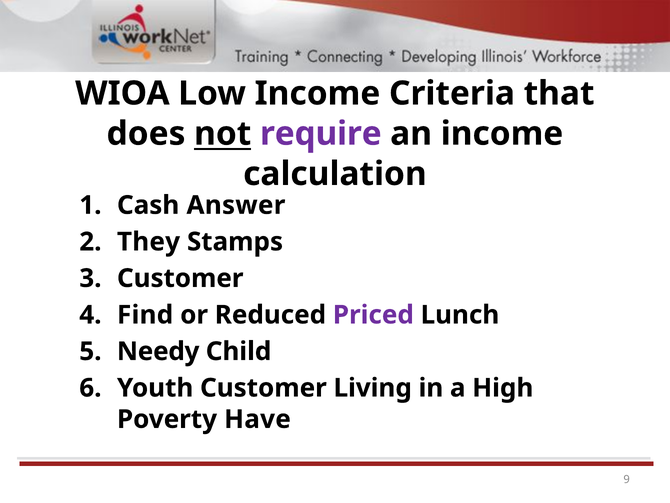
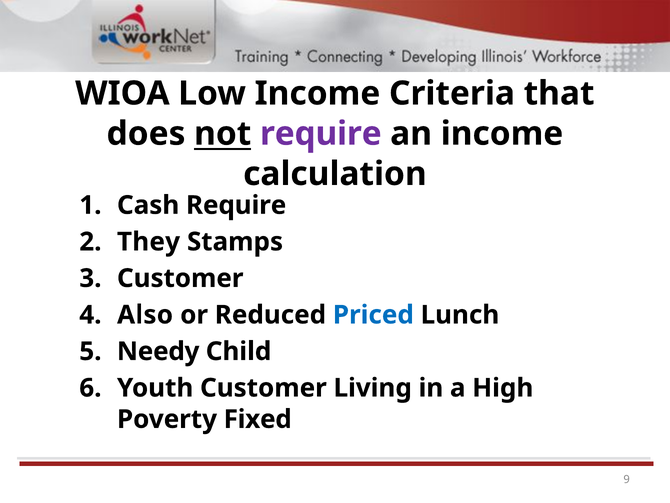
Cash Answer: Answer -> Require (236, 205)
Find: Find -> Also (145, 315)
Priced colour: purple -> blue (373, 315)
Have: Have -> Fixed (258, 419)
